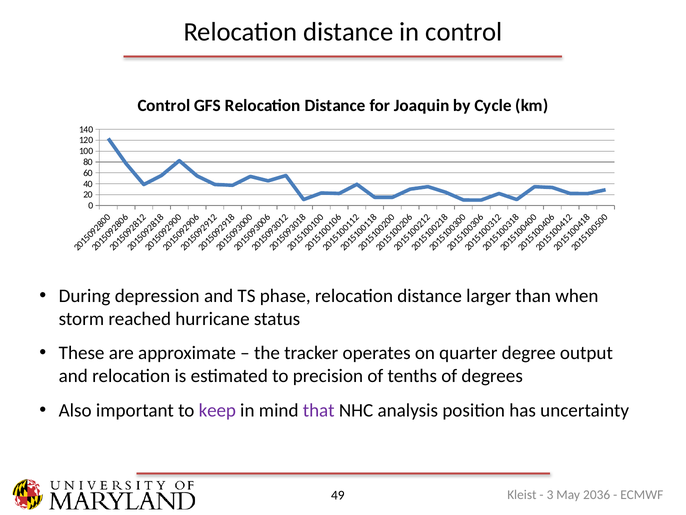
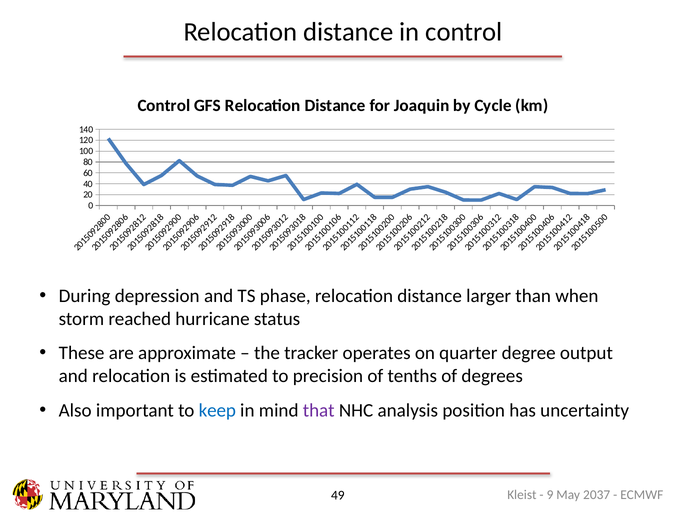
keep colour: purple -> blue (217, 410)
3: 3 -> 9 (550, 494)
2036: 2036 -> 2037 (597, 494)
